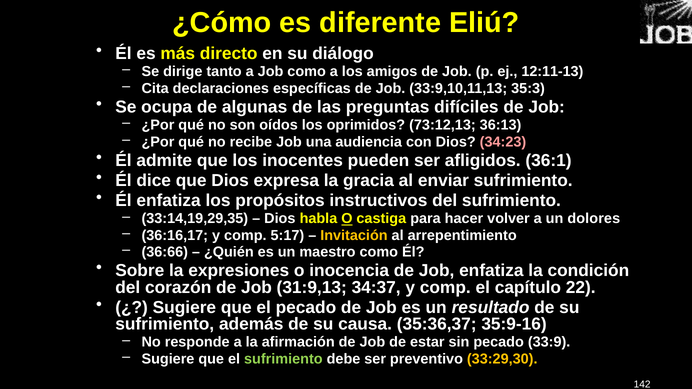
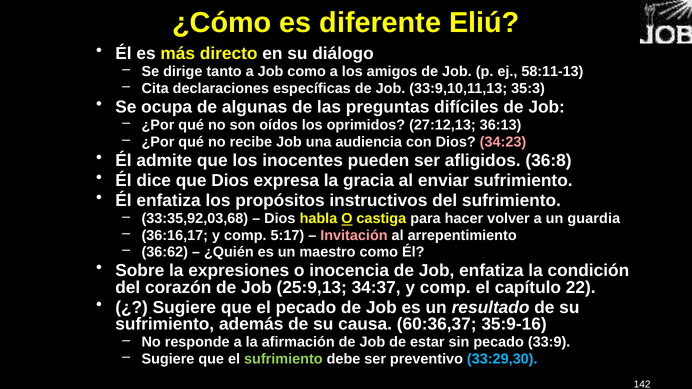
12:11-13: 12:11-13 -> 58:11-13 (552, 72)
73:12,13: 73:12,13 -> 27:12,13 (442, 125)
36:1: 36:1 -> 36:8 (549, 160)
33:14,19,29,35: 33:14,19,29,35 -> 33:35,92,03,68 (195, 219)
dolores: dolores -> guardia (594, 219)
Invitación colour: yellow -> pink (354, 236)
36:66: 36:66 -> 36:62 (165, 252)
31:9,13: 31:9,13 -> 25:9,13 (312, 288)
35:36,37: 35:36,37 -> 60:36,37 (437, 324)
33:29,30 colour: yellow -> light blue (502, 359)
